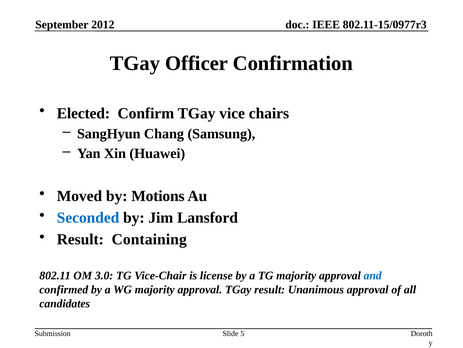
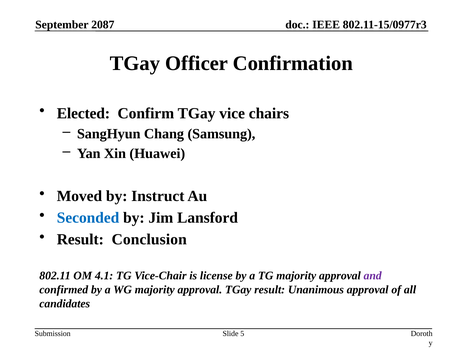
2012: 2012 -> 2087 (103, 25)
Motions: Motions -> Instruct (158, 196)
Containing: Containing -> Conclusion (149, 239)
3.0: 3.0 -> 4.1 (104, 275)
and colour: blue -> purple (373, 275)
